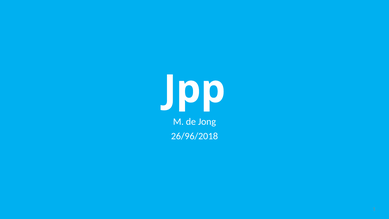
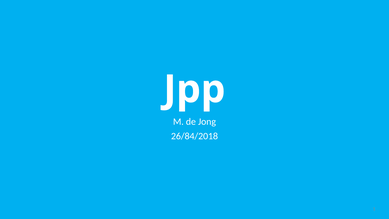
26/96/2018: 26/96/2018 -> 26/84/2018 (194, 136)
